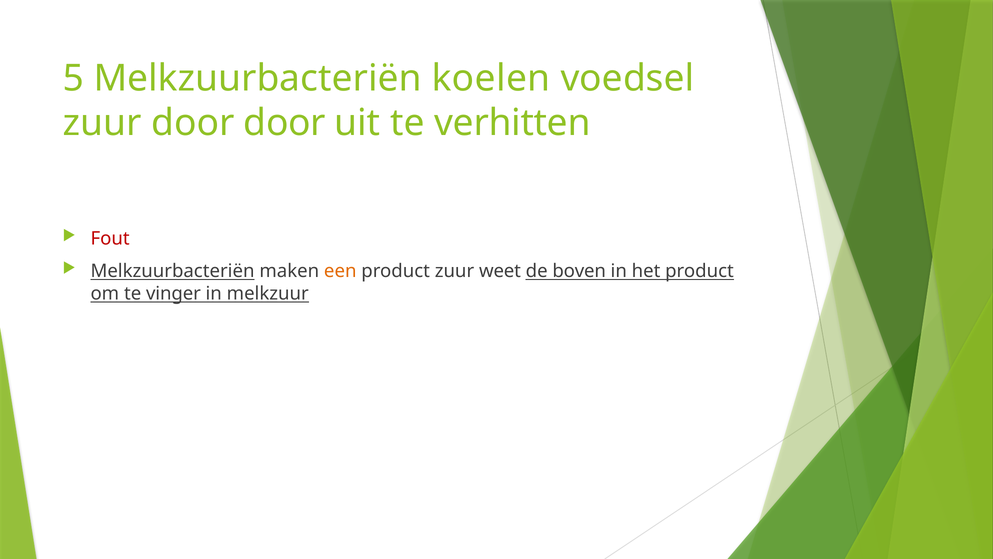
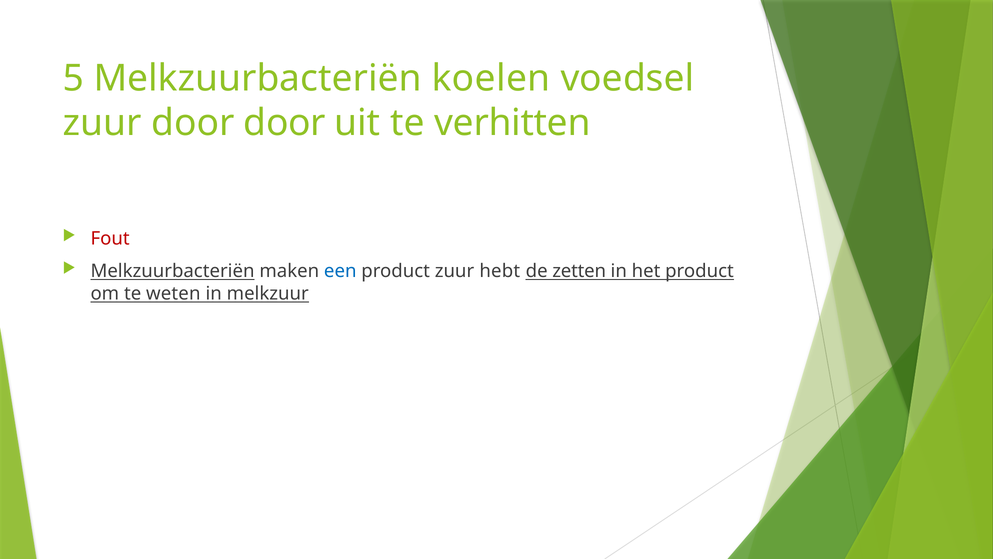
een colour: orange -> blue (340, 271)
weet: weet -> hebt (500, 271)
boven: boven -> zetten (579, 271)
vinger: vinger -> weten (173, 293)
